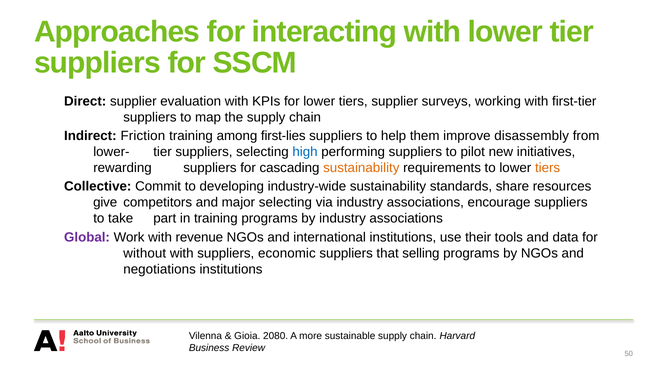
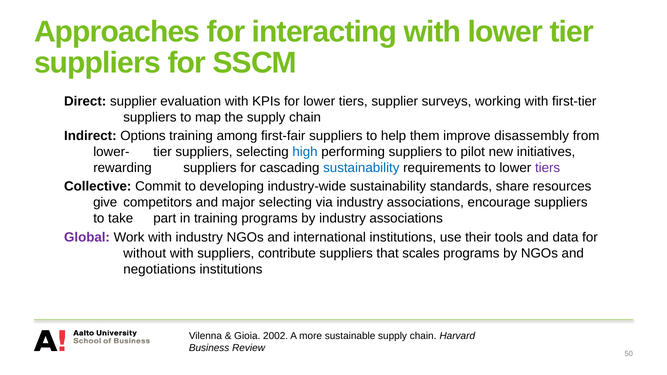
Friction: Friction -> Options (143, 136)
first-lies: first-lies -> first-fair (283, 136)
sustainability colour: orange -> blue (361, 168)
tiers colour: orange -> purple (548, 168)
with revenue: revenue -> industry (199, 237)
economic: economic -> contribute (287, 253)
selling: selling -> scales (421, 253)
2080: 2080 -> 2002 (276, 336)
